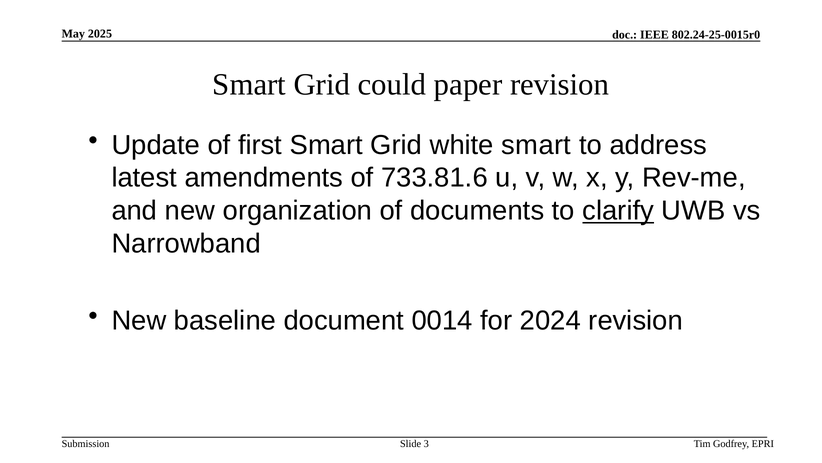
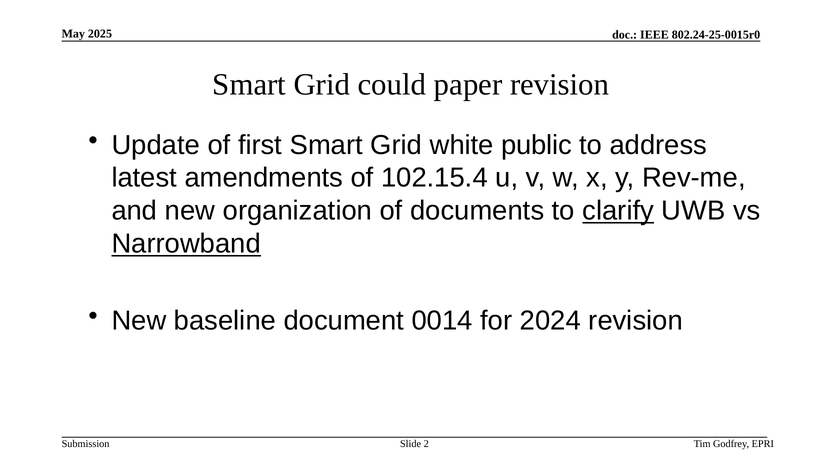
white smart: smart -> public (537, 145)
733.81.6: 733.81.6 -> 102.15.4 (434, 178)
Narrowband underline: none -> present (186, 244)
3: 3 -> 2 (426, 443)
